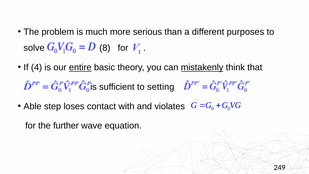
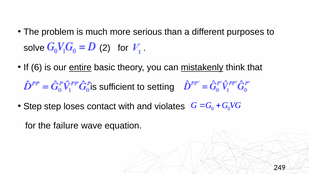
8: 8 -> 2 (105, 48)
4: 4 -> 6 (37, 67)
Able: Able -> Step (33, 106)
further: further -> failure (66, 126)
